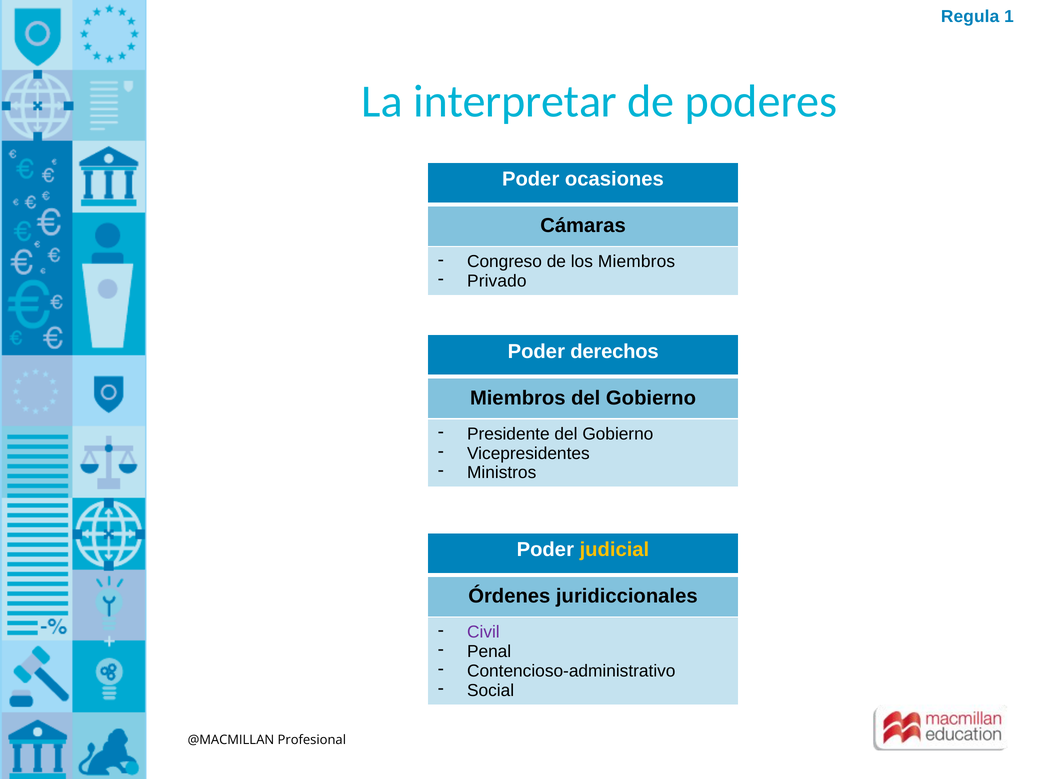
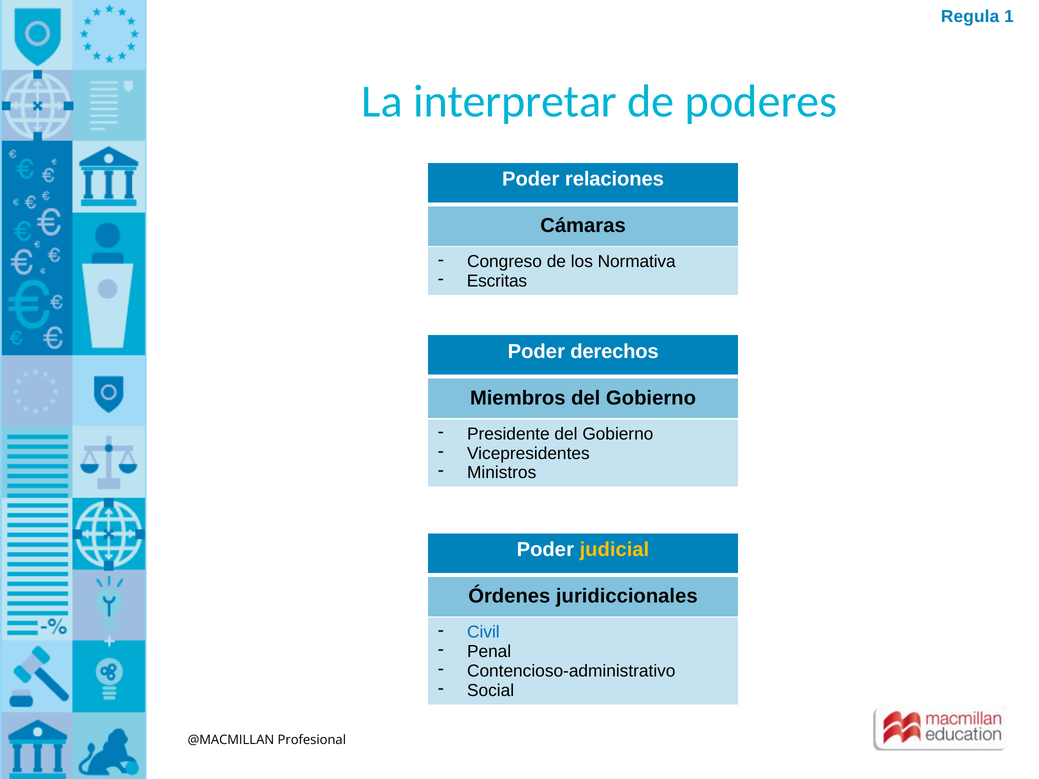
ocasiones: ocasiones -> relaciones (614, 179)
los Miembros: Miembros -> Normativa (637, 262)
Privado: Privado -> Escritas (497, 281)
Civil colour: purple -> blue (483, 632)
